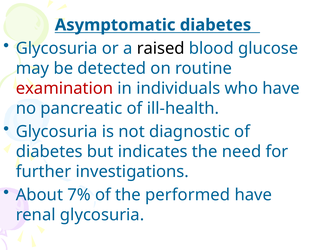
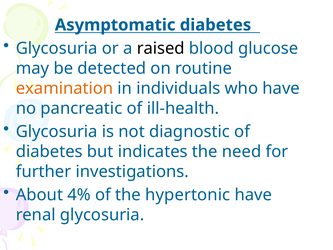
examination colour: red -> orange (65, 88)
7%: 7% -> 4% (79, 195)
performed: performed -> hypertonic (188, 195)
